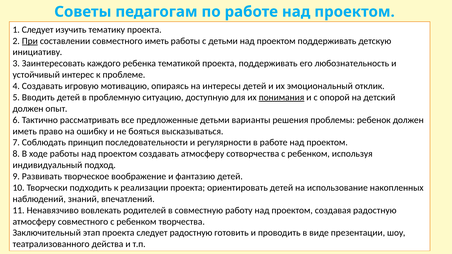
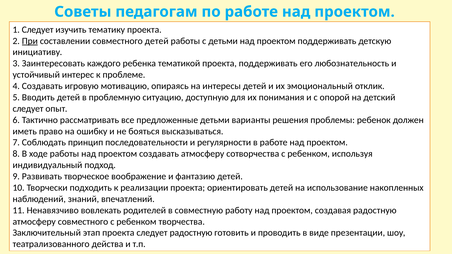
совместного иметь: иметь -> детей (157, 41)
понимания underline: present -> none (282, 97)
должен: должен -> следует (28, 109)
